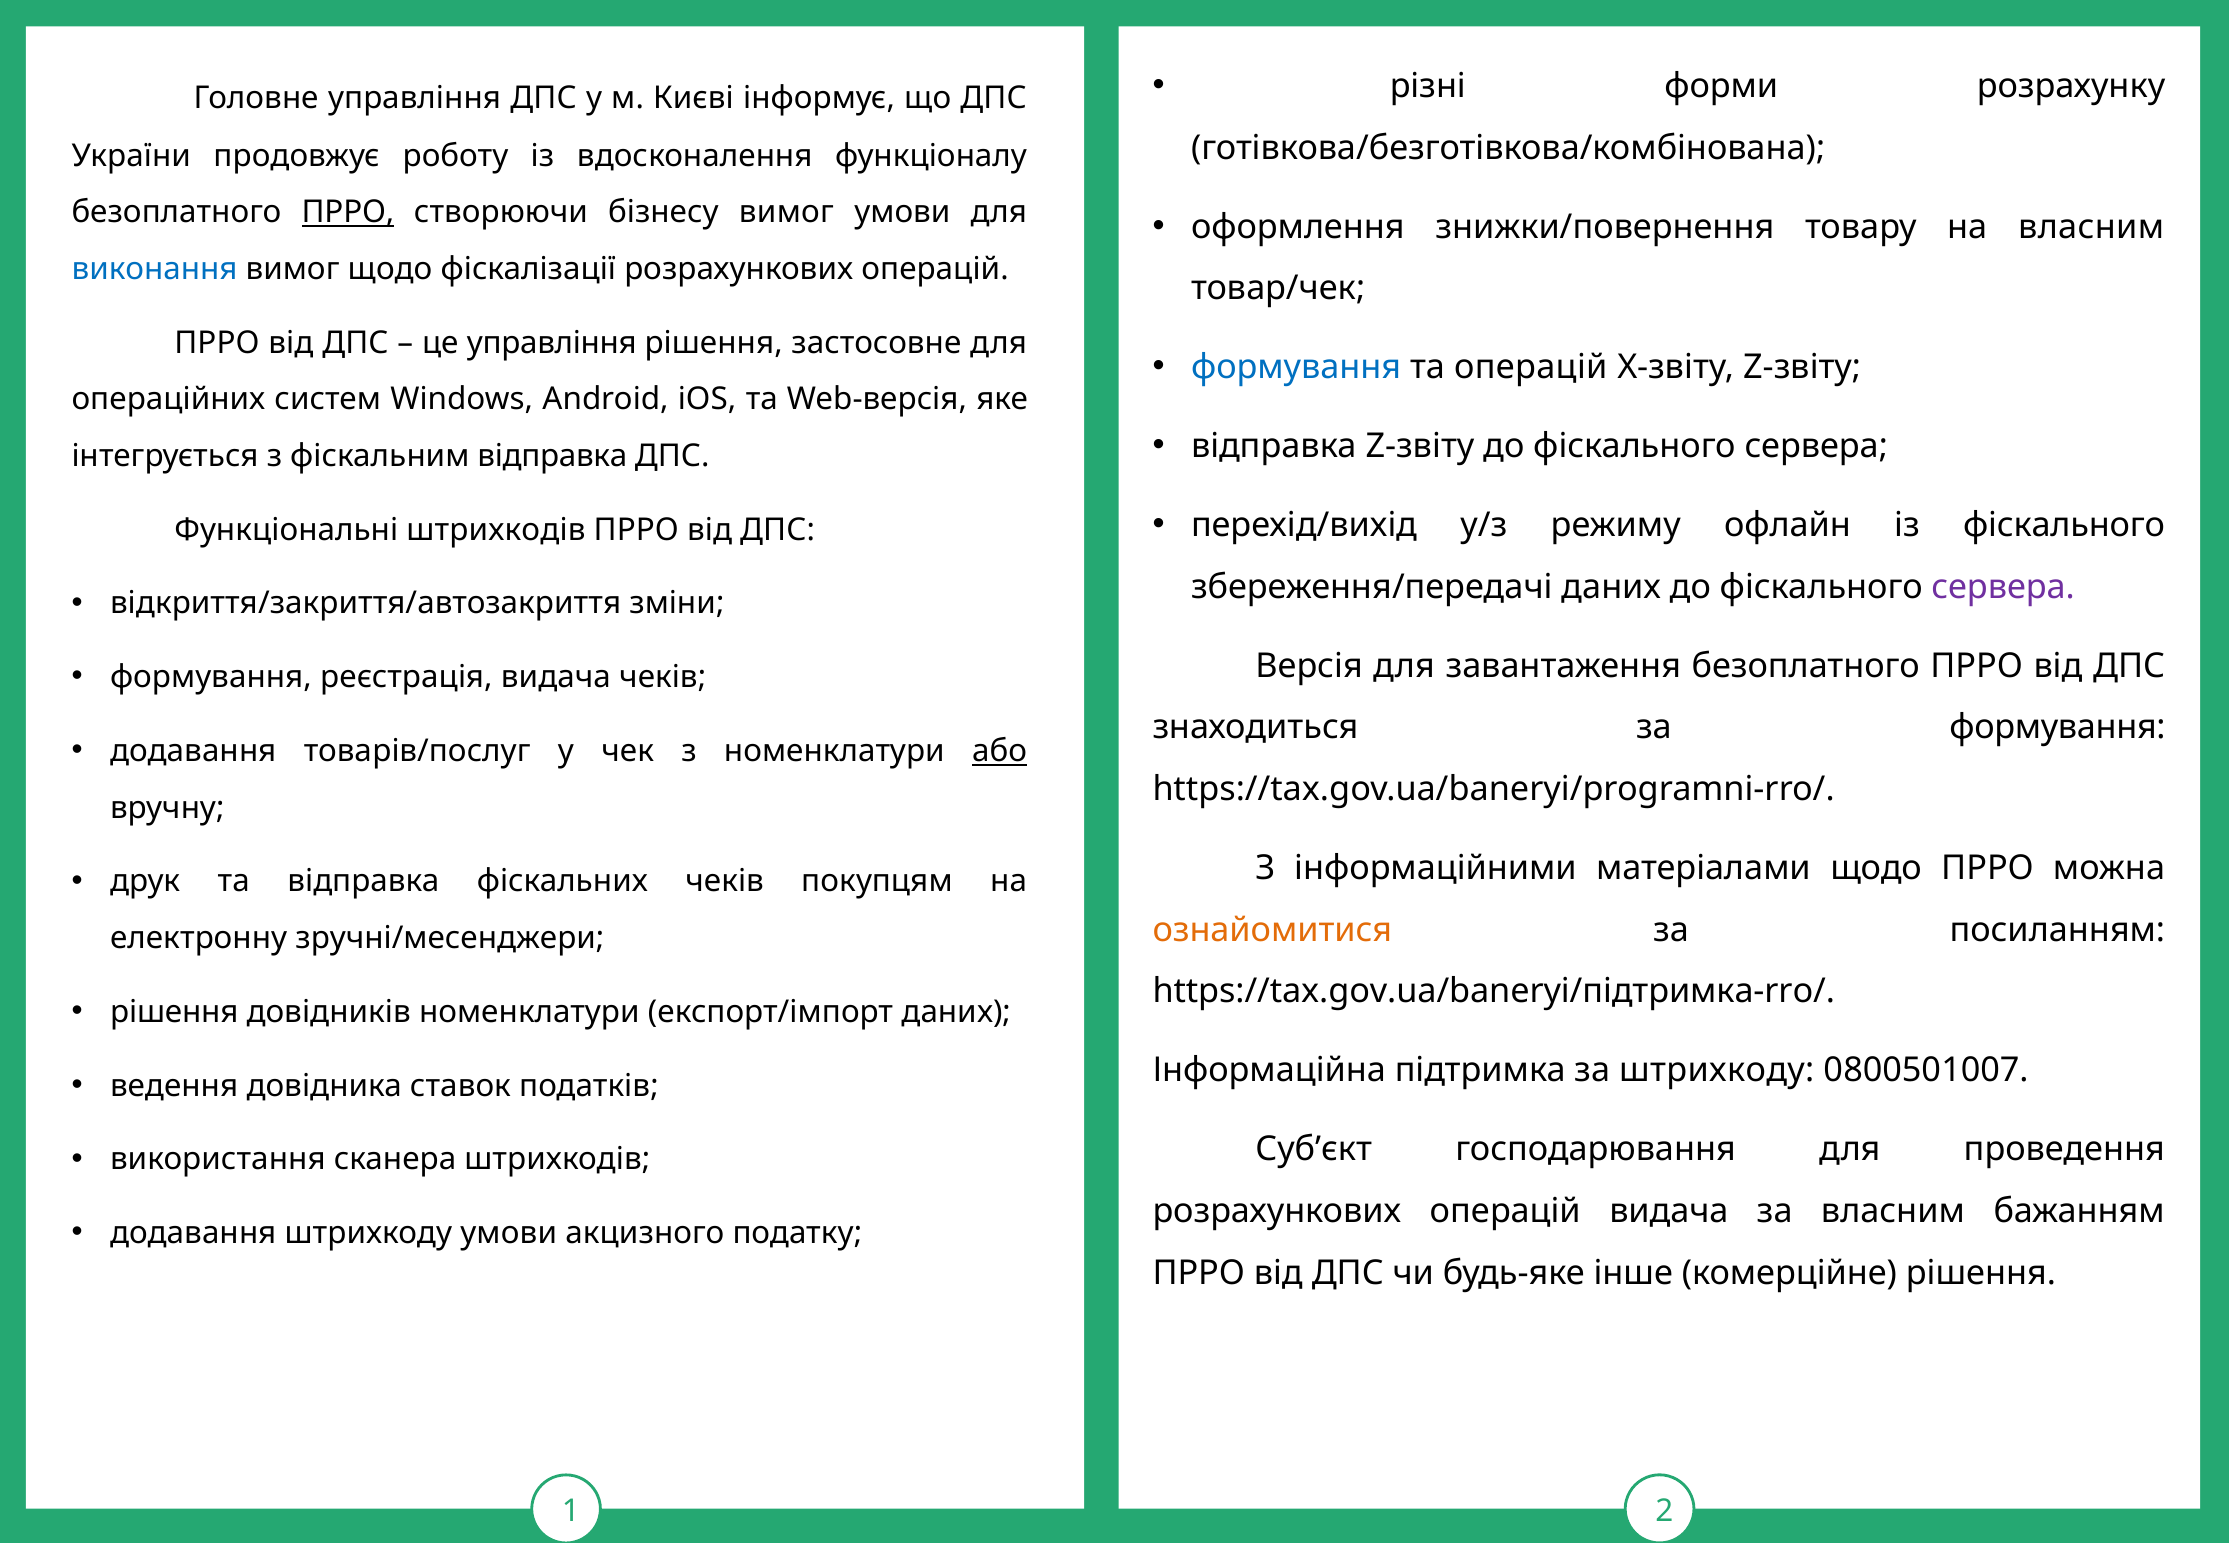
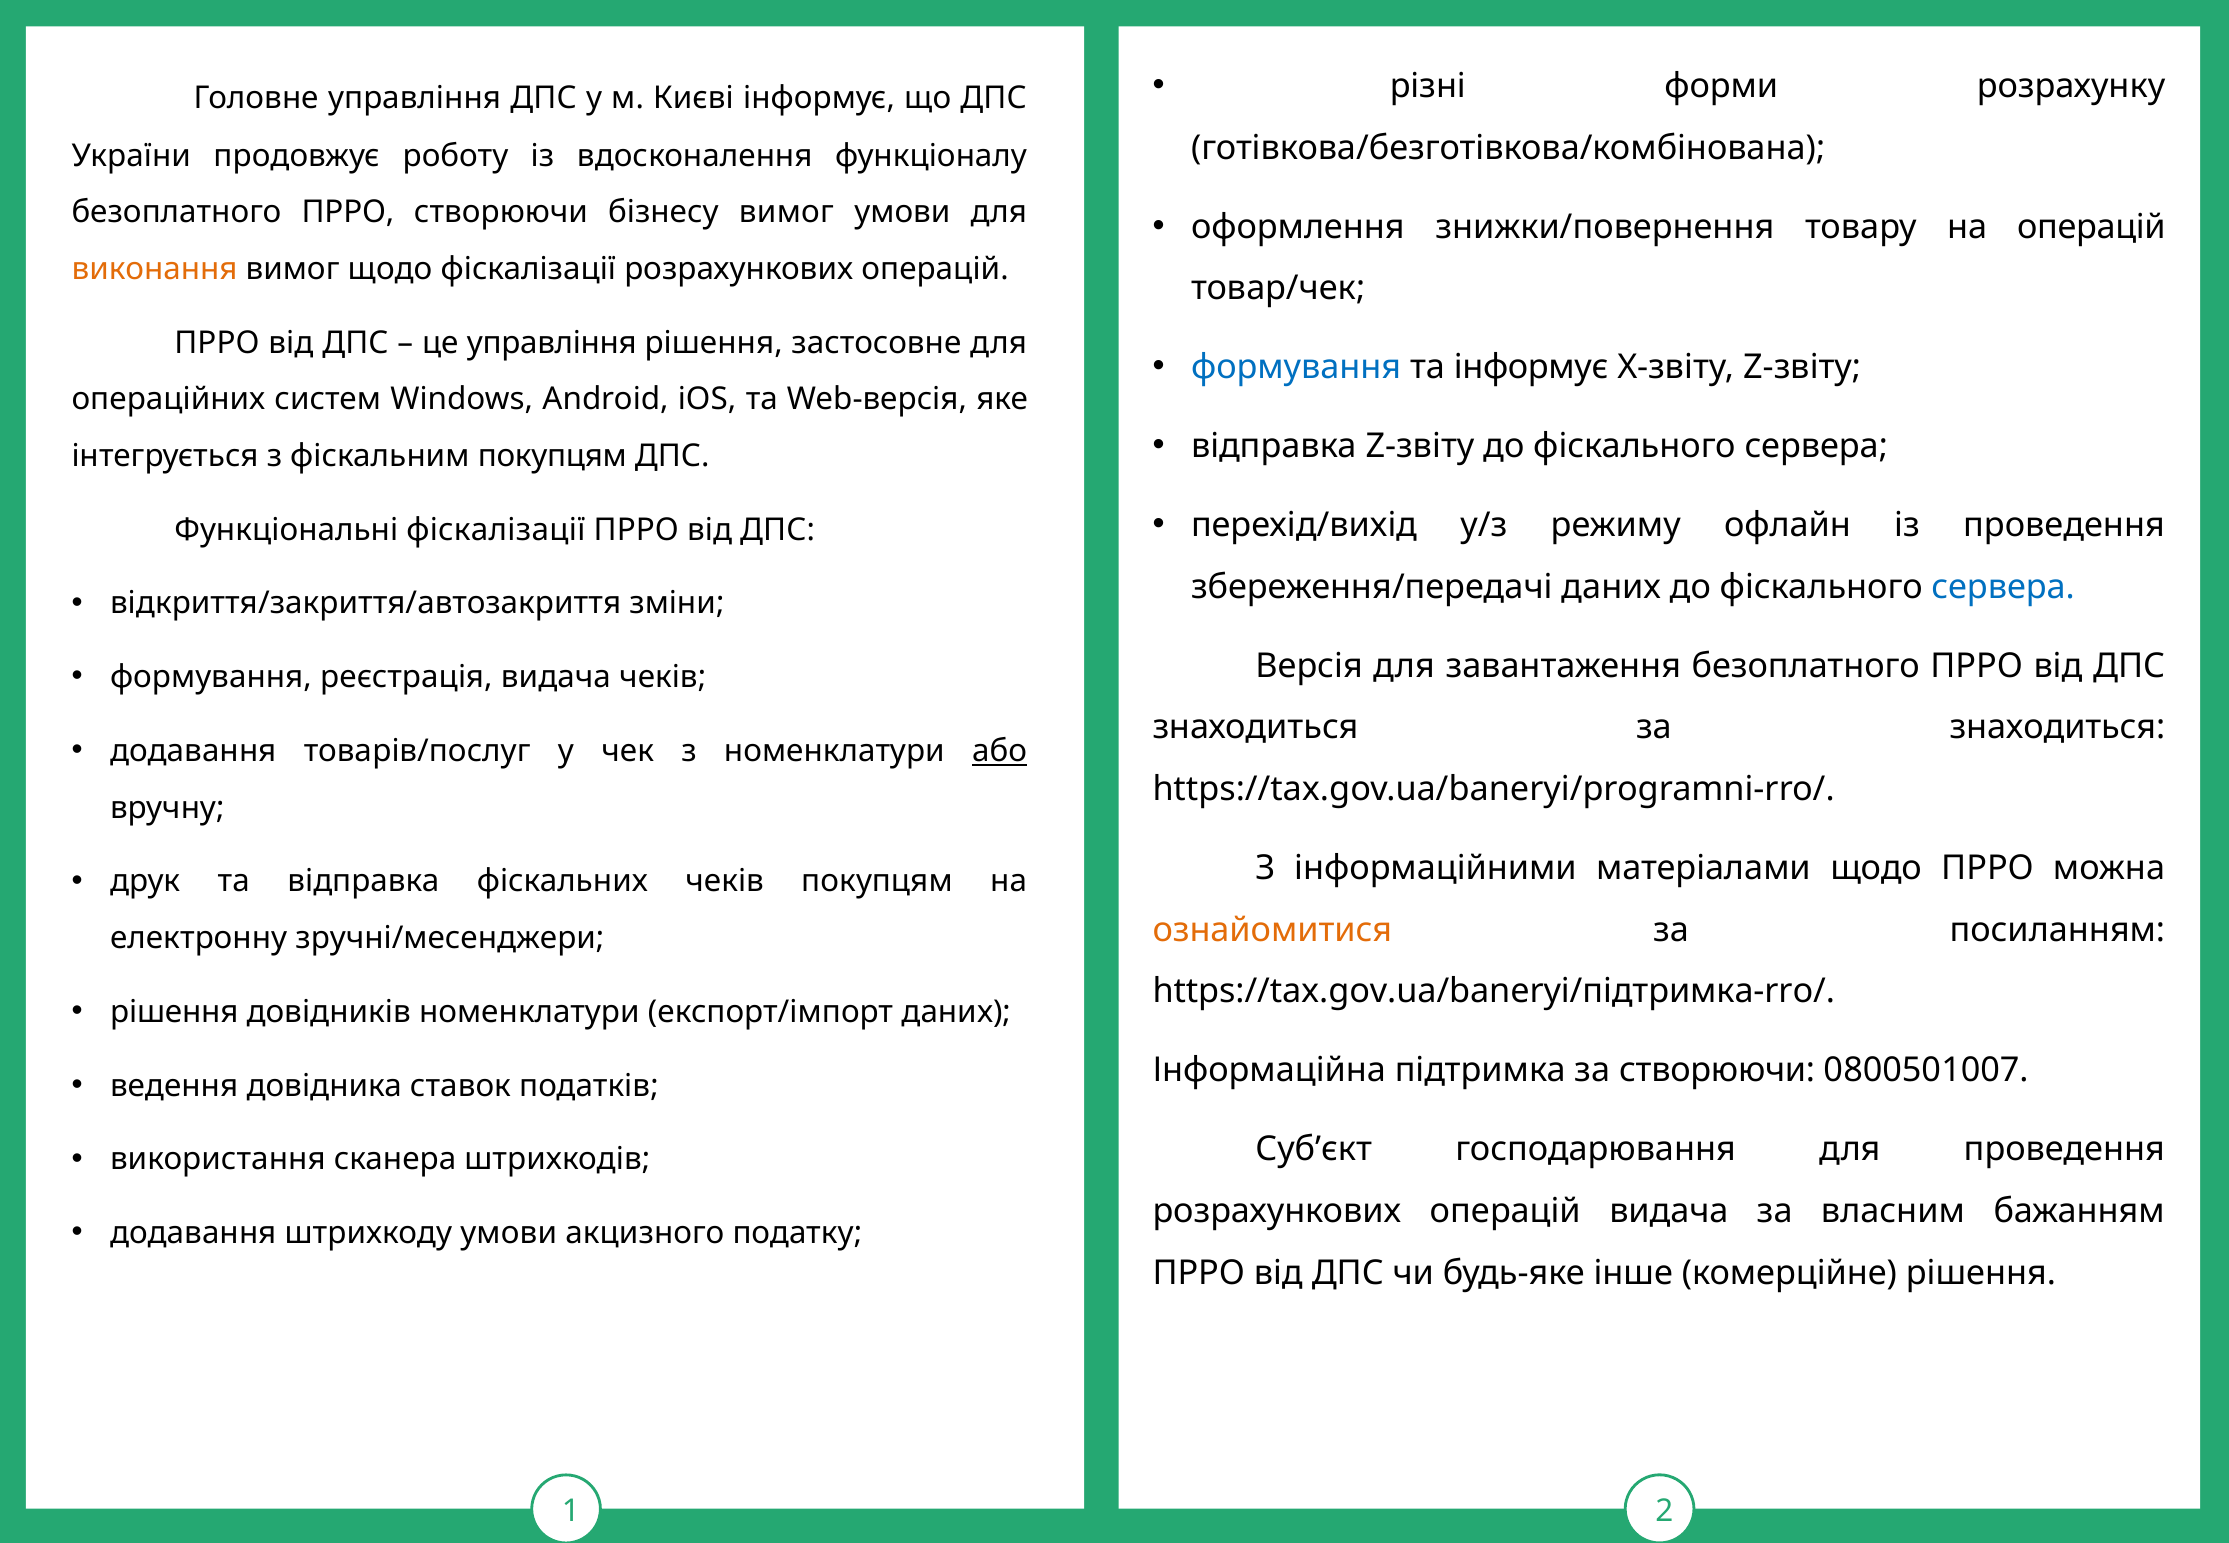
ПРРО underline: present -> none (348, 212)
на власним: власним -> операцій (2091, 227)
виконання colour: blue -> orange (155, 269)
та операцій: операцій -> інформує (1531, 367)
фіскальним відправка: відправка -> покупцям (552, 456)
із фіскального: фіскального -> проведення (2064, 525)
Функціональні штрихкодів: штрихкодів -> фіскалізації (496, 530)
сервера colour: purple -> blue (2003, 587)
за формування: формування -> знаходиться (2057, 728)
за штрихкоду: штрихкоду -> створюючи (1717, 1071)
